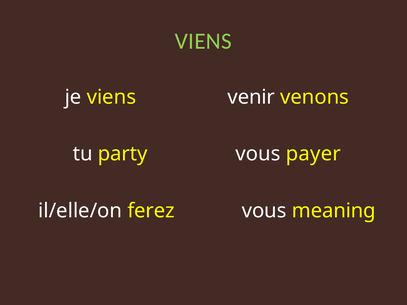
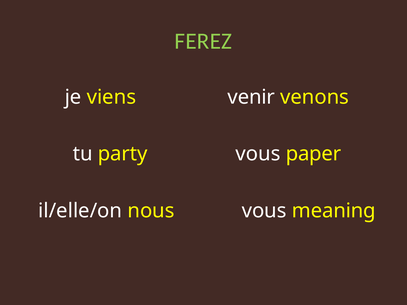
VIENS: VIENS -> FEREZ (203, 41)
payer: payer -> paper (314, 154)
ferez: ferez -> nous (151, 211)
